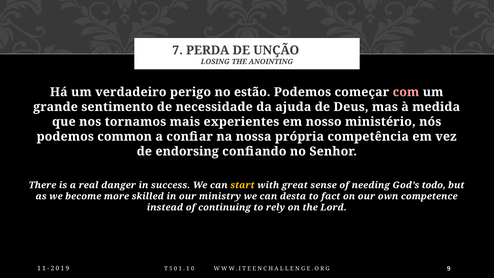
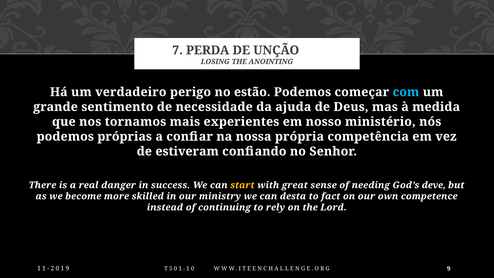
com colour: pink -> light blue (406, 92)
common: common -> próprias (125, 136)
endorsing: endorsing -> estiveram (187, 151)
todo: todo -> deve (434, 185)
